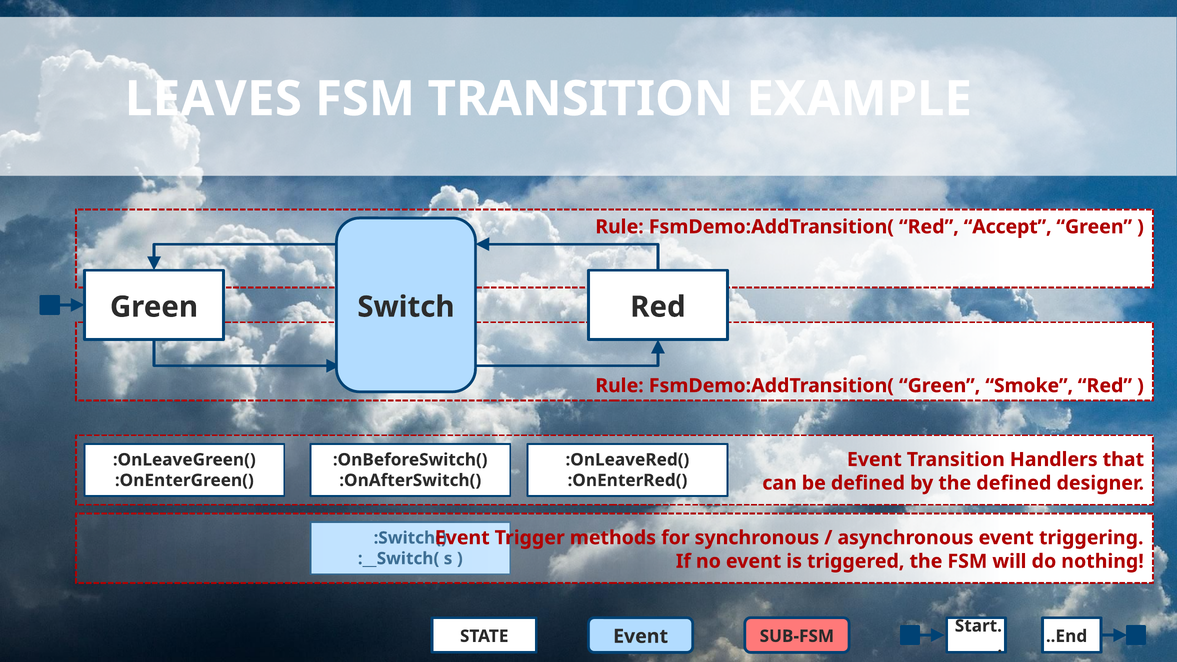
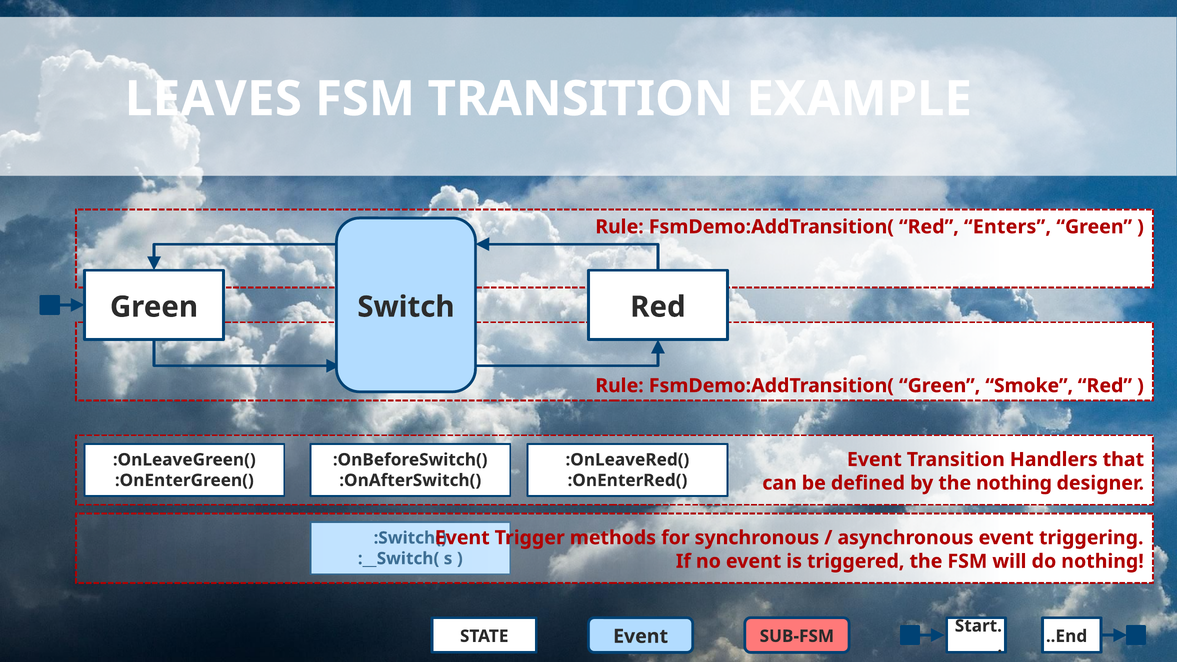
Accept: Accept -> Enters (1007, 227)
the defined: defined -> nothing (1014, 483)
